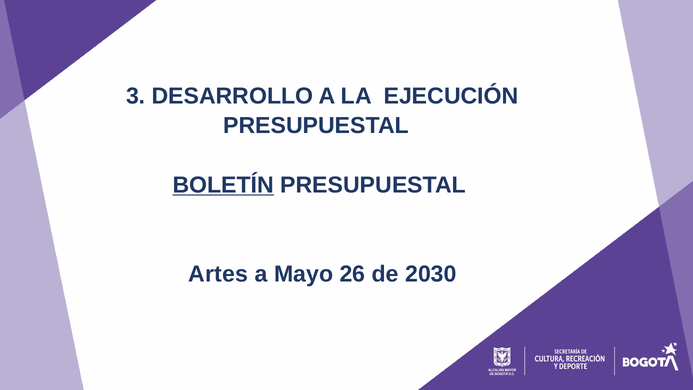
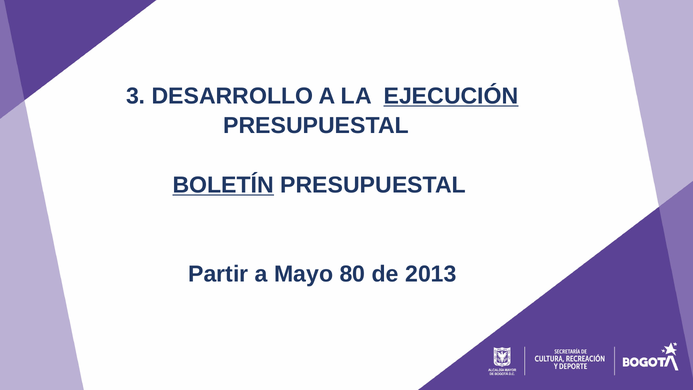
EJECUCIÓN underline: none -> present (451, 96)
Artes: Artes -> Partir (218, 274)
26: 26 -> 80 (352, 274)
2030: 2030 -> 2013 (431, 274)
